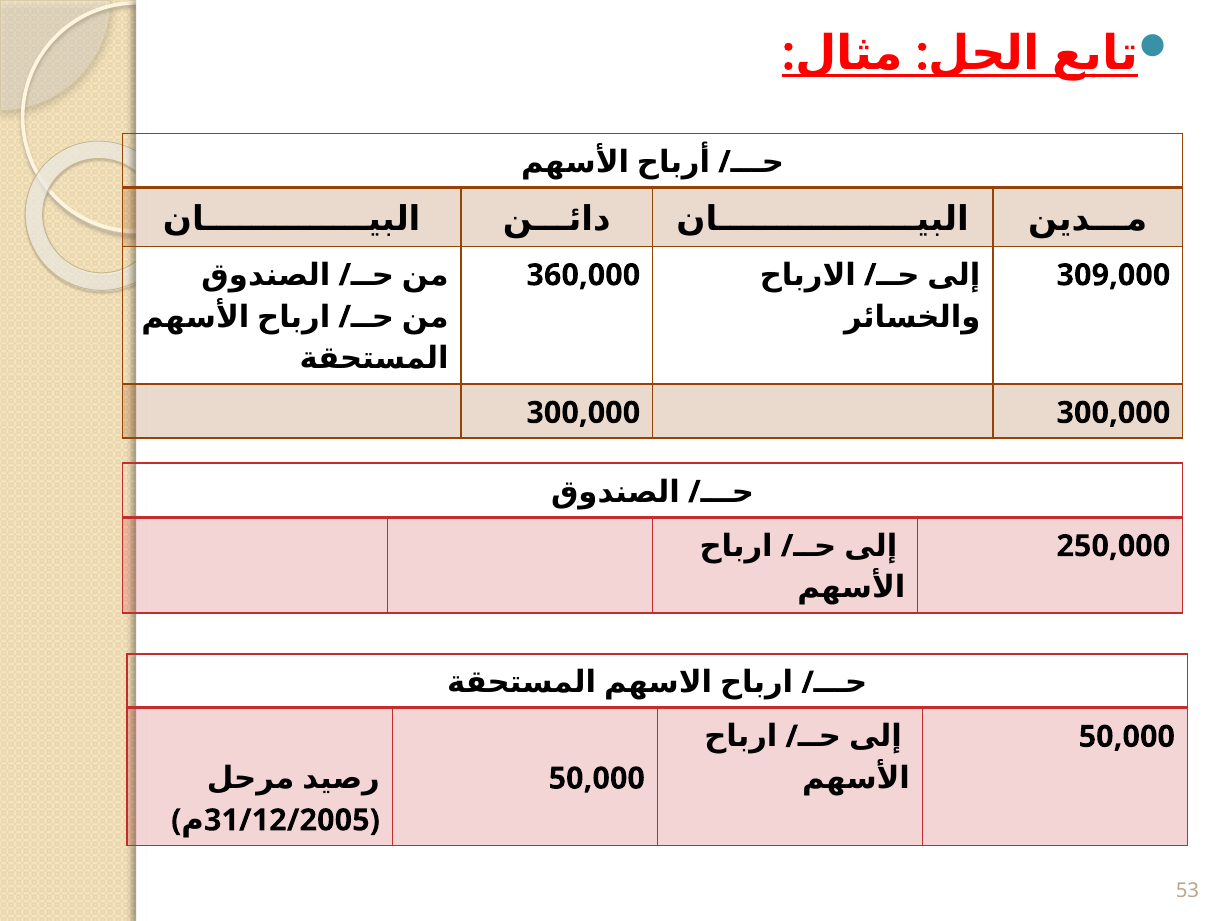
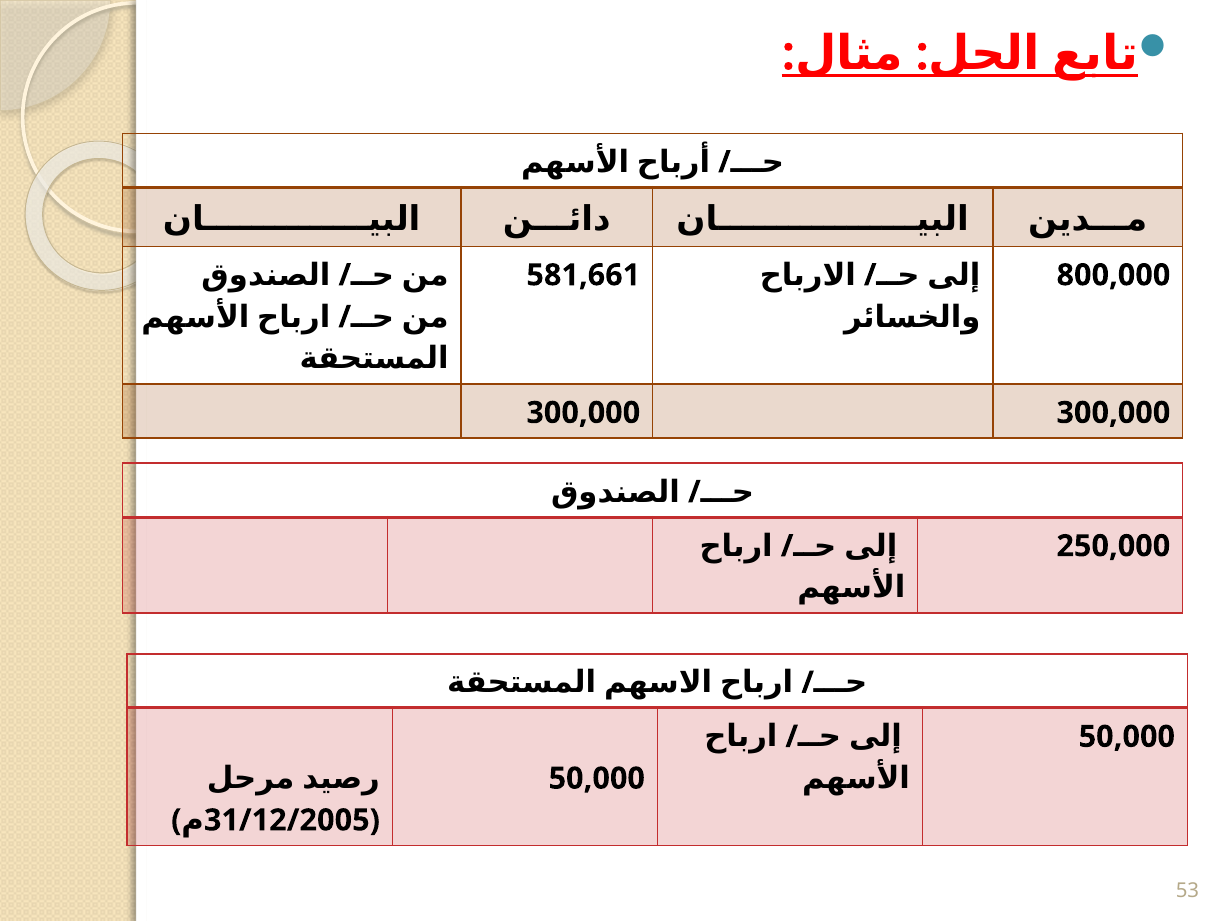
360,000: 360,000 -> 581,661 (583, 275)
309,000: 309,000 -> 800,000 (1113, 275)
